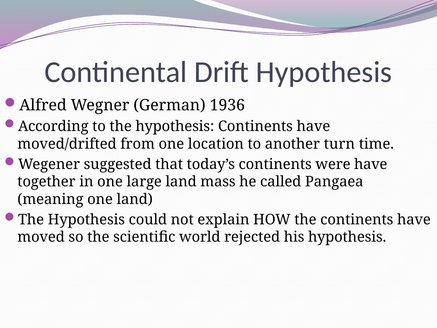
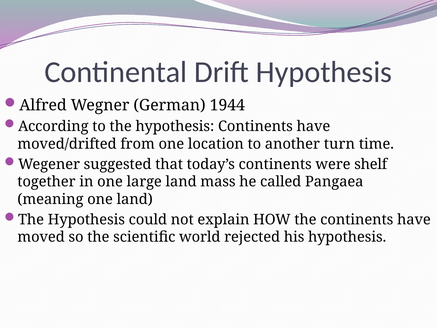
1936: 1936 -> 1944 (227, 105)
were have: have -> shelf (371, 164)
